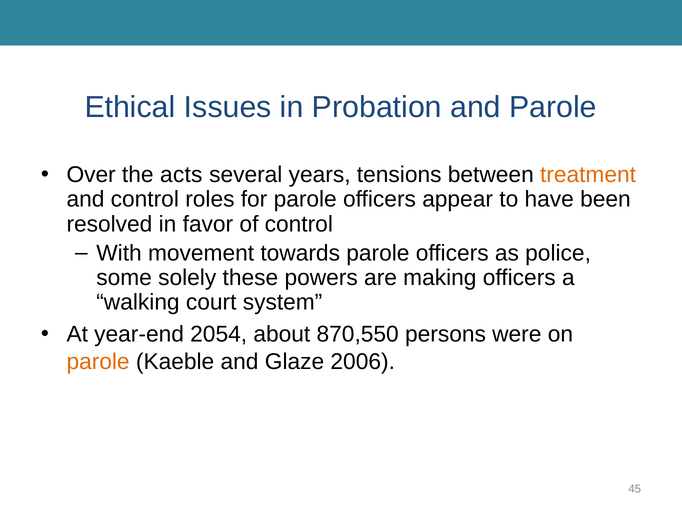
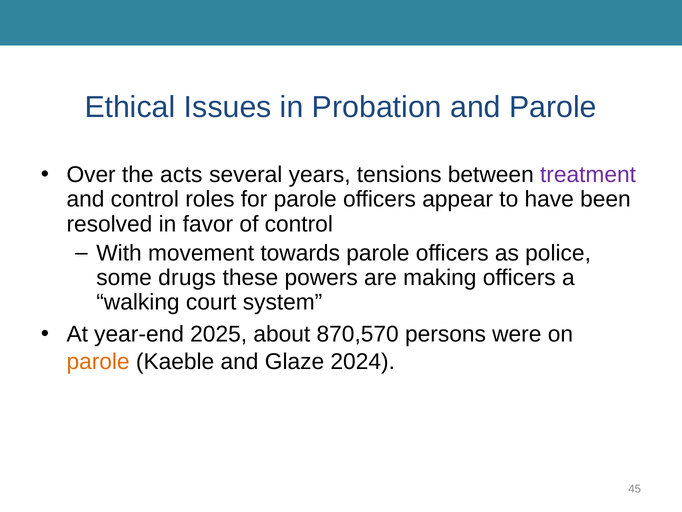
treatment colour: orange -> purple (588, 175)
solely: solely -> drugs (187, 277)
2054: 2054 -> 2025 (219, 334)
870,550: 870,550 -> 870,570 (358, 334)
2006: 2006 -> 2024 (363, 361)
